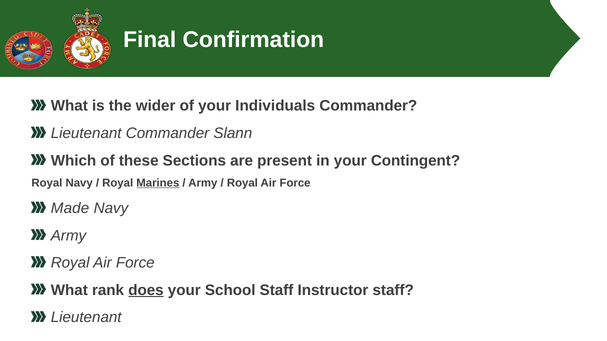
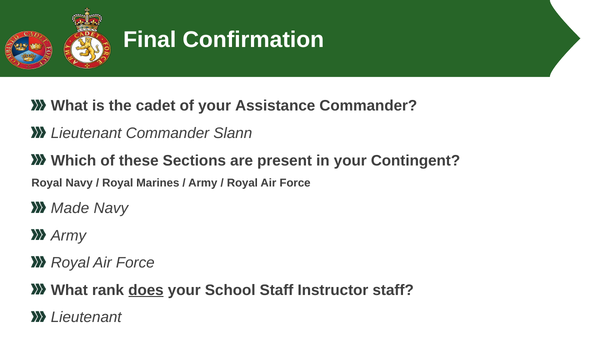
wider: wider -> cadet (156, 106)
Individuals: Individuals -> Assistance (275, 106)
Marines underline: present -> none (158, 183)
